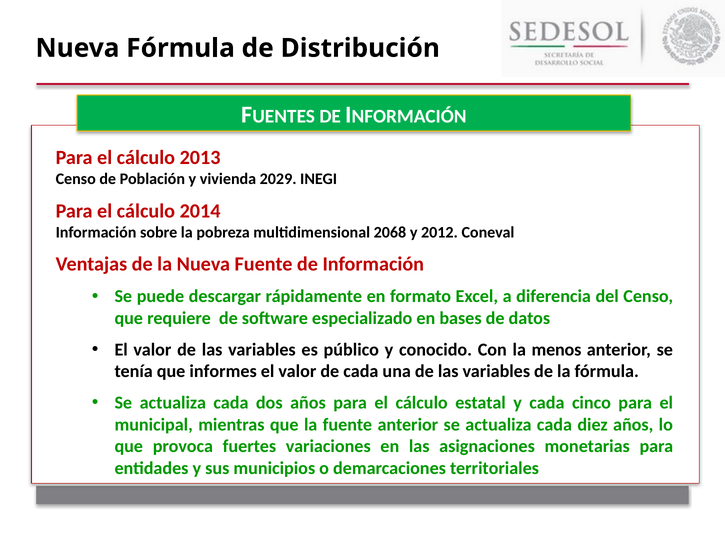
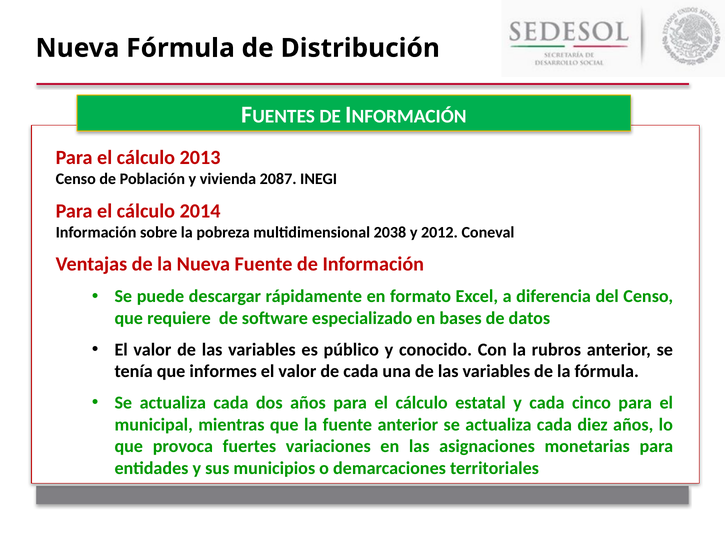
2029: 2029 -> 2087 (278, 179)
2068: 2068 -> 2038 (390, 232)
menos: menos -> rubros (556, 350)
